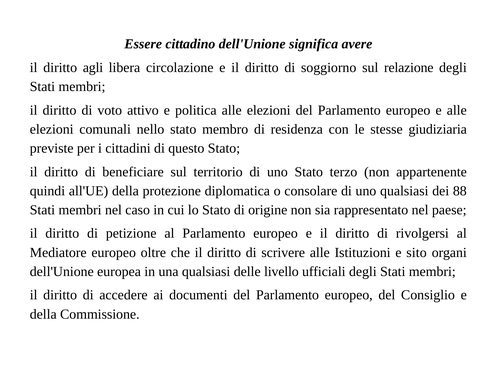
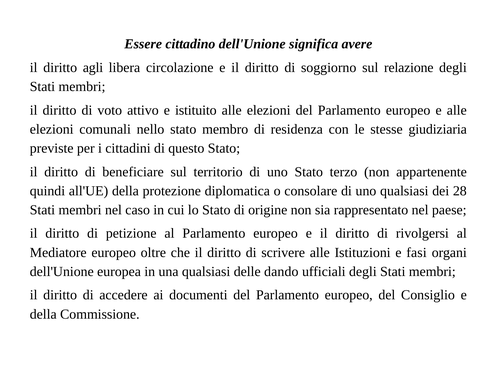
politica: politica -> istituito (196, 110)
88: 88 -> 28 (460, 191)
sito: sito -> fasi (417, 252)
livello: livello -> dando (281, 271)
